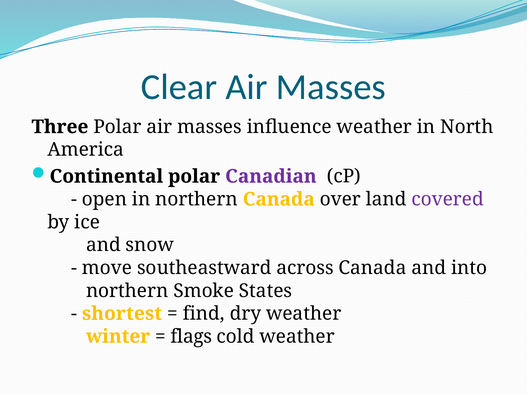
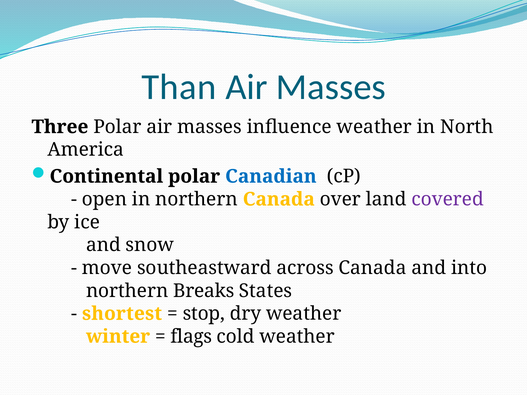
Clear: Clear -> Than (179, 87)
Canadian colour: purple -> blue (271, 176)
Smoke: Smoke -> Breaks (204, 291)
find: find -> stop (204, 314)
